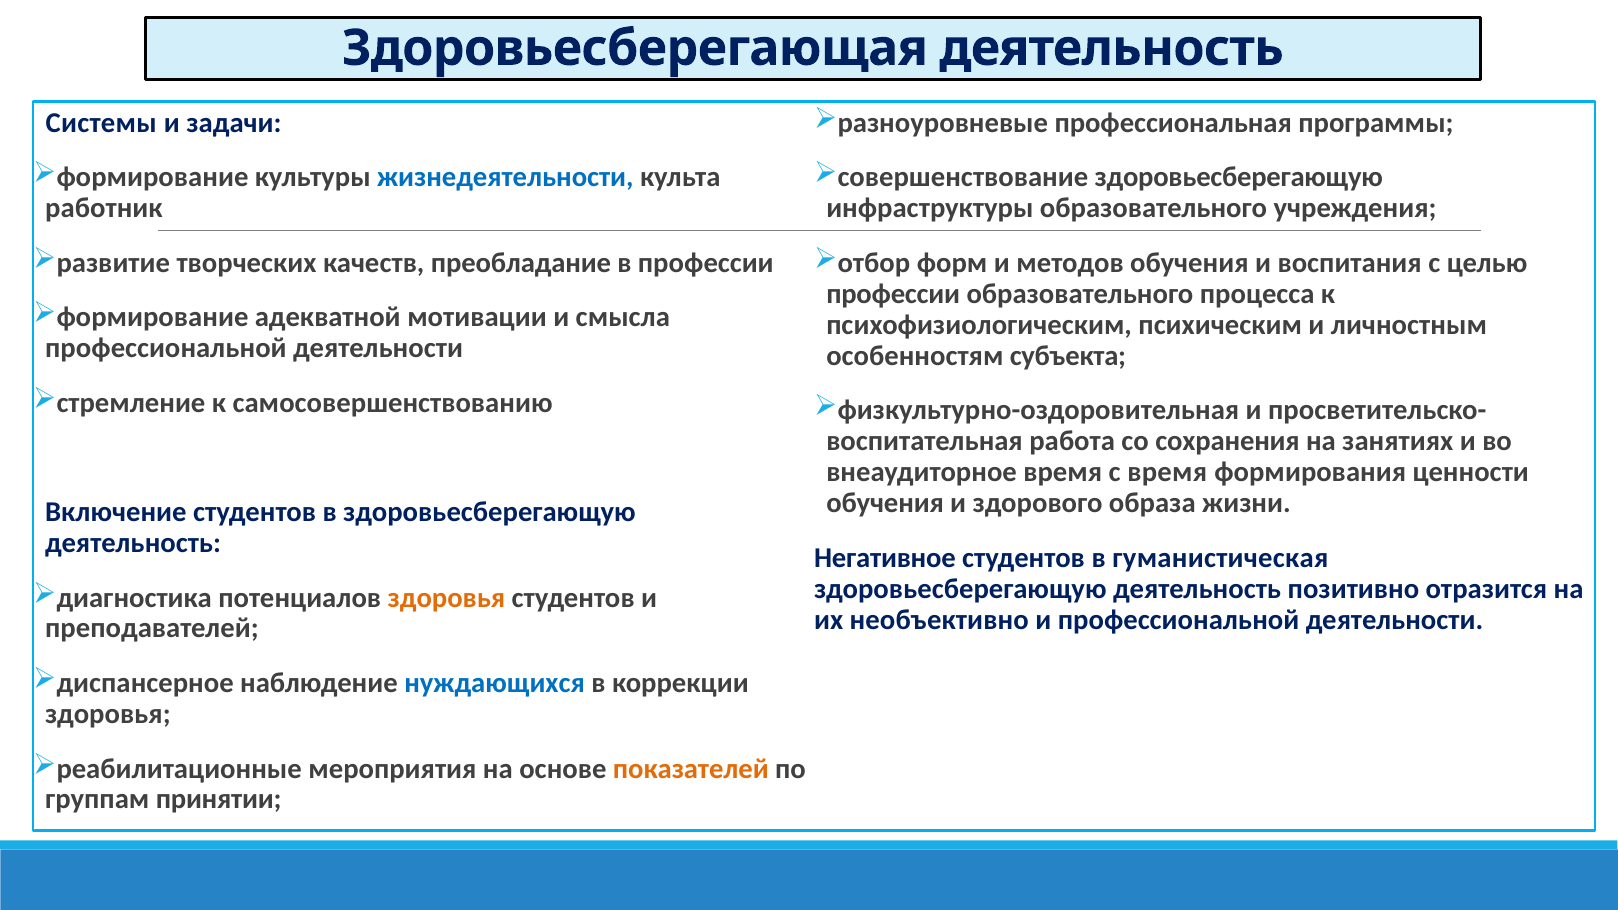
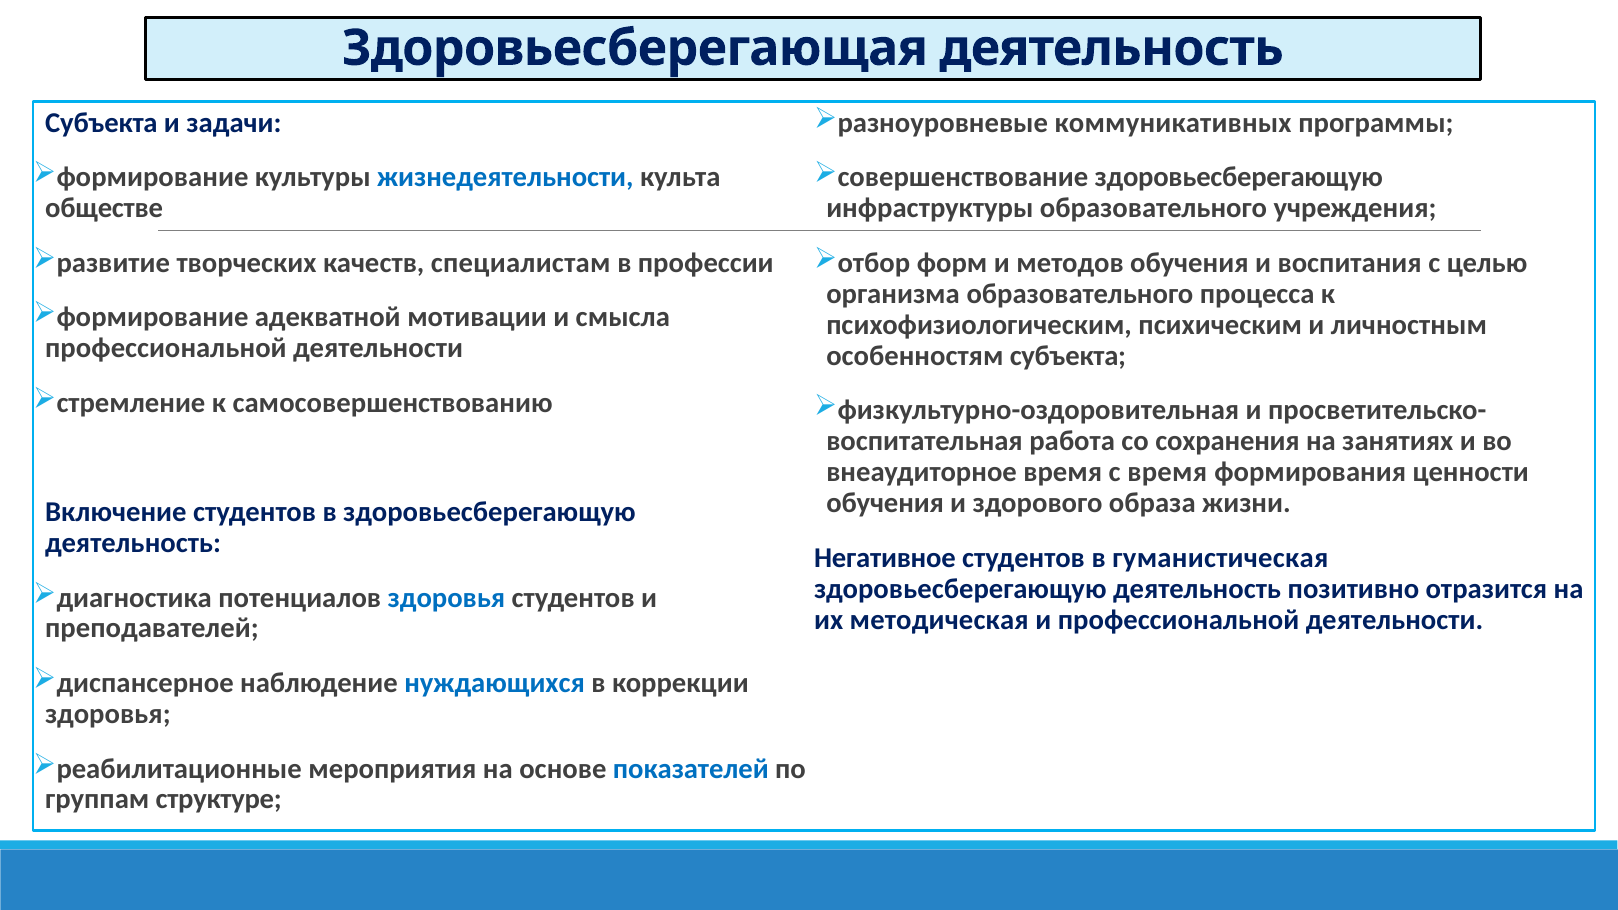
профессиональная: профессиональная -> коммуникативных (1173, 123)
Системы: Системы -> Субъекта (101, 123)
работник: работник -> обществе (104, 208)
преобладание: преобладание -> специалистам (521, 263)
профессии: профессии -> организма (893, 294)
здоровья colour: orange -> blue (446, 598)
необъективно: необъективно -> методическая (939, 620)
показателей colour: orange -> blue (691, 769)
принятии: принятии -> структуре (219, 800)
